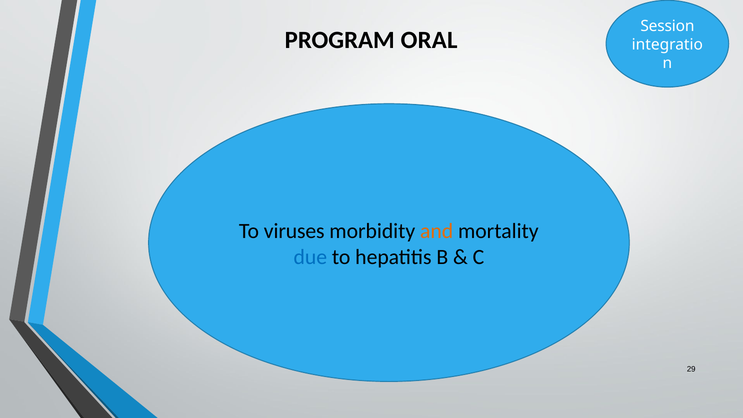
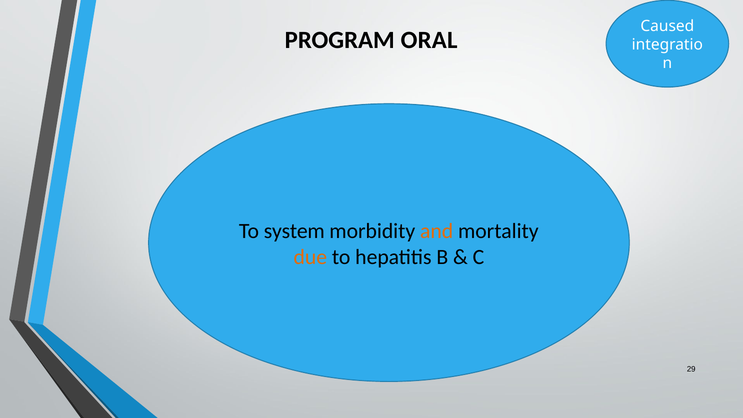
Session: Session -> Caused (667, 26)
viruses: viruses -> system (294, 231)
due colour: blue -> orange (310, 257)
